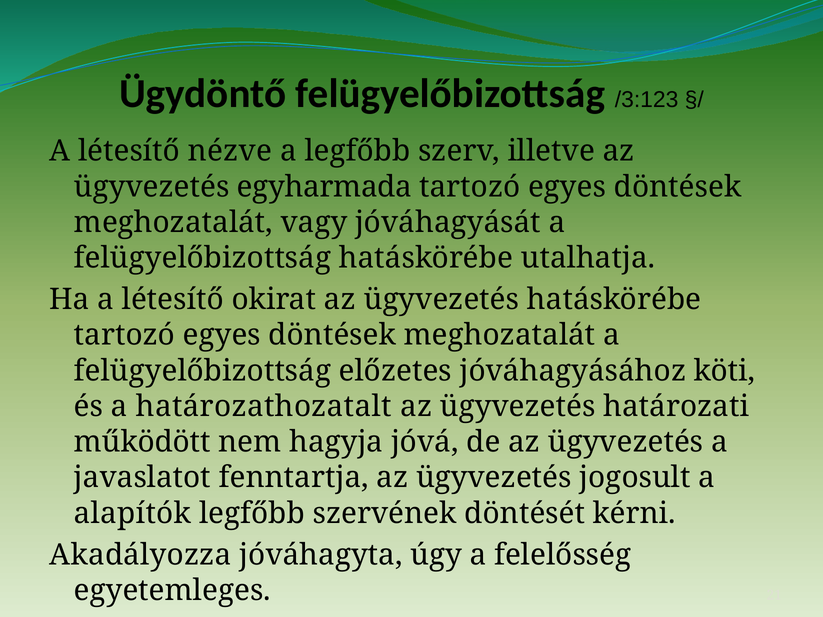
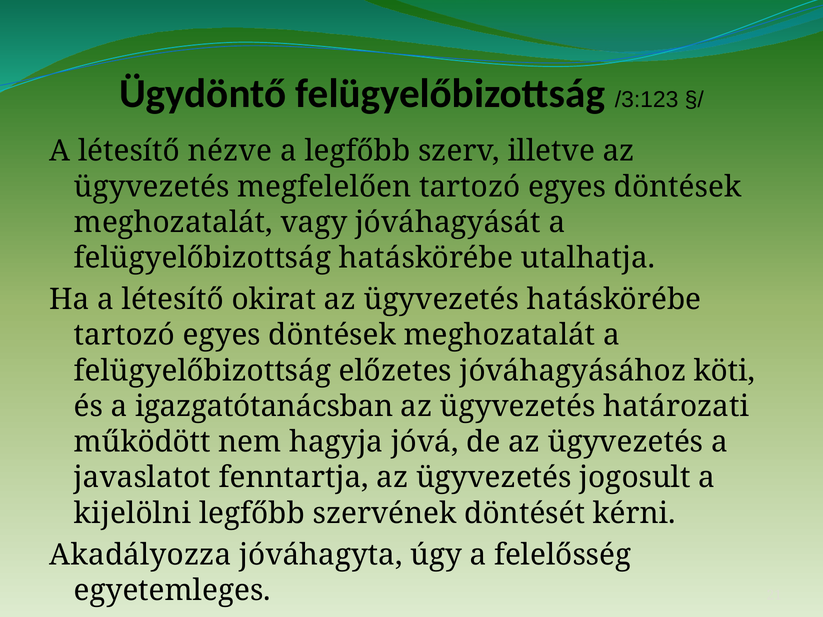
egyharmada: egyharmada -> megfelelően (324, 187)
határozathozatalt: határozathozatalt -> igazgatótanácsban (264, 407)
alapítók: alapítók -> kijelölni (133, 514)
